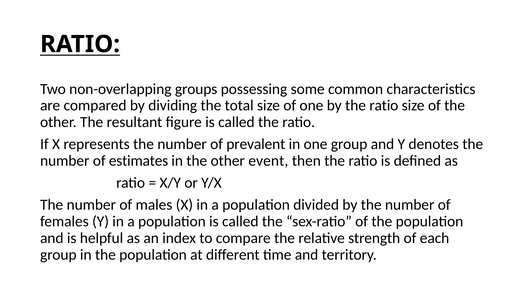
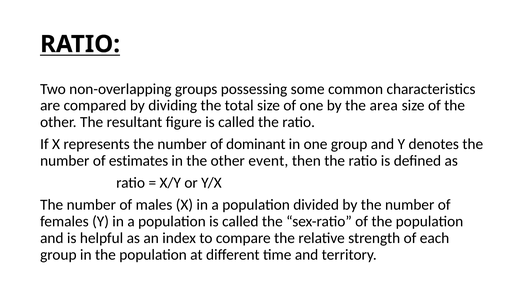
by the ratio: ratio -> area (384, 106)
prevalent: prevalent -> dominant (256, 144)
